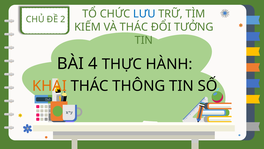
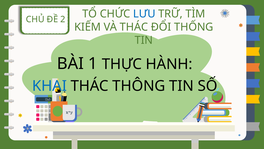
TƯỞNG: TƯỞNG -> THỐNG (194, 27)
4: 4 -> 1 (93, 63)
KHAI colour: orange -> blue (49, 86)
